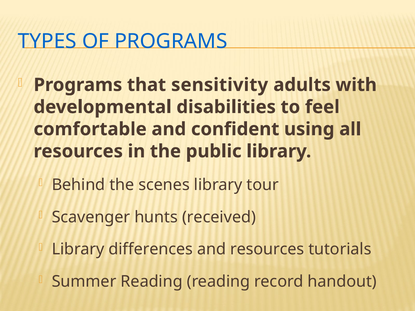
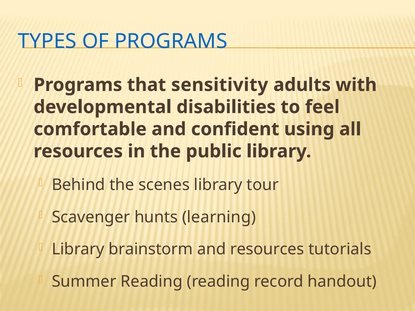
received: received -> learning (219, 217)
differences: differences -> brainstorm (151, 250)
